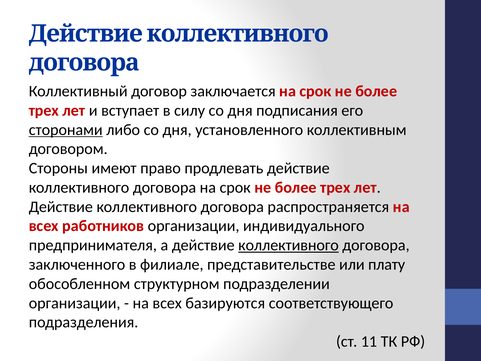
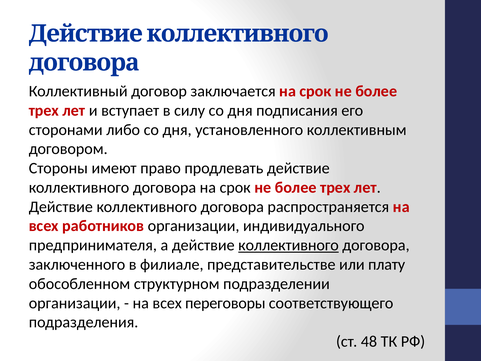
сторонами underline: present -> none (66, 130)
базируются: базируются -> переговоры (225, 303)
11: 11 -> 48 (369, 341)
